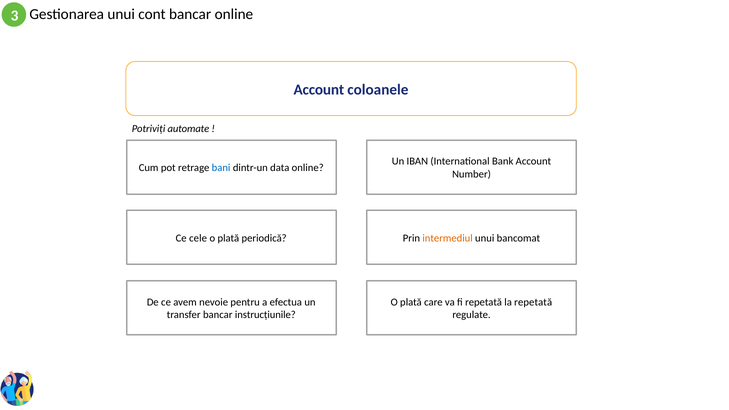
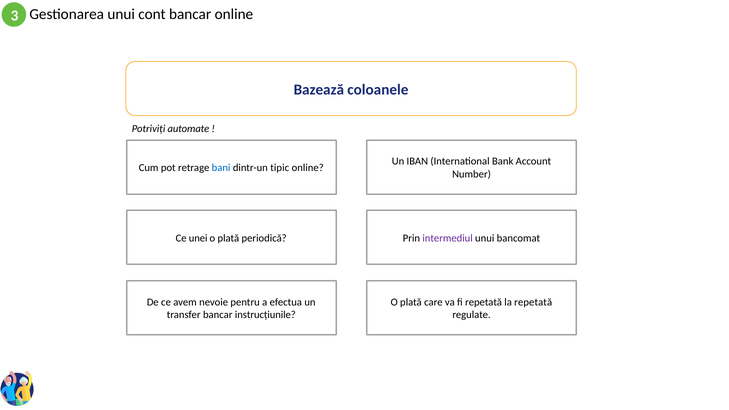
Account: Account -> Bazează (319, 90)
data: data -> tipic (280, 168)
cele: cele -> unei (198, 238)
intermediul colour: orange -> purple (448, 238)
